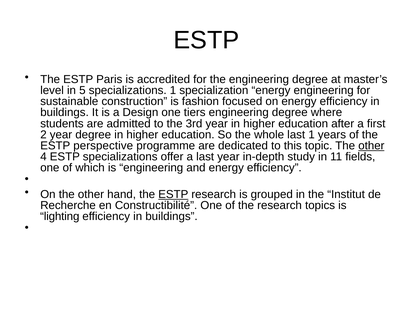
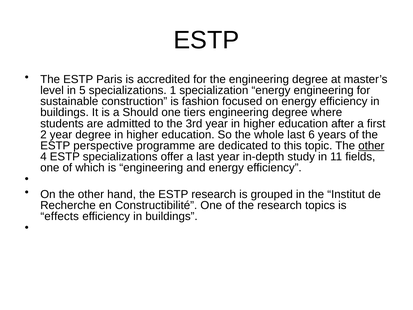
Design: Design -> Should (140, 112)
last 1: 1 -> 6 (312, 134)
ESTP underline: present -> none (173, 194)
lighting: lighting -> effects (60, 216)
